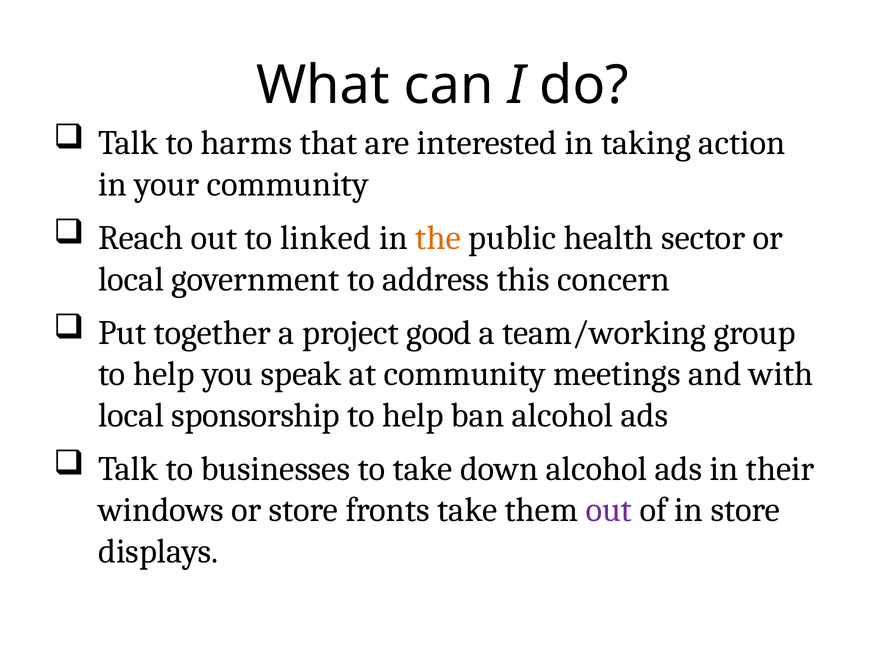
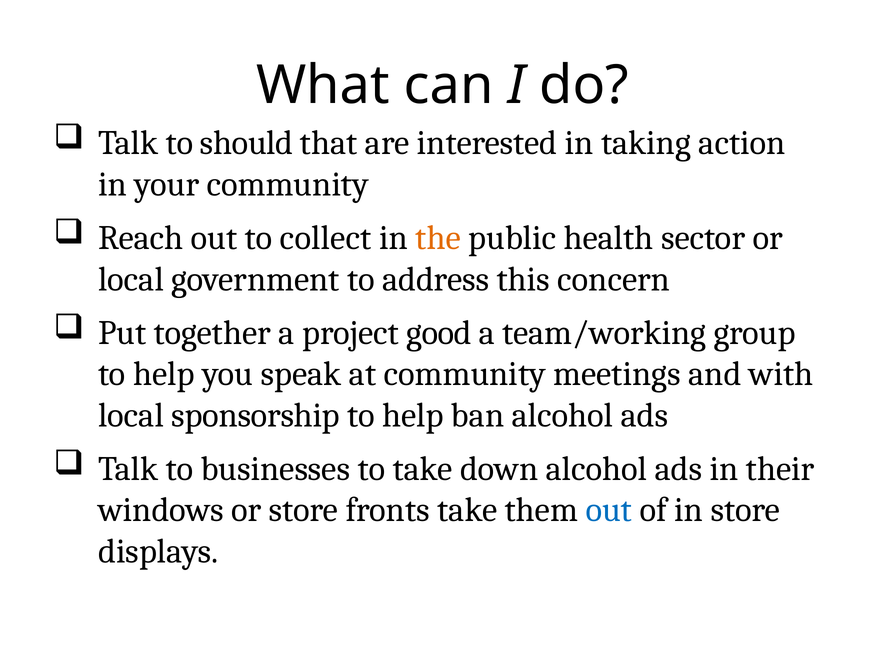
harms: harms -> should (247, 143)
linked: linked -> collect (326, 238)
out colour: purple -> blue (609, 511)
